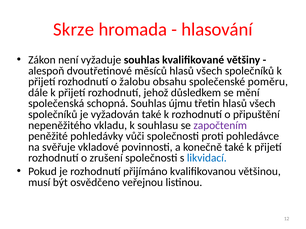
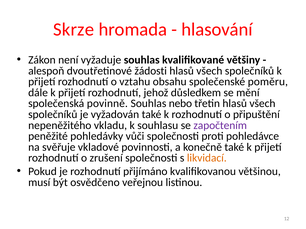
měsíců: měsíců -> žádosti (151, 71)
žalobu: žalobu -> vztahu (135, 82)
schopná: schopná -> povinně (107, 104)
újmu: újmu -> nebo (180, 104)
likvidací colour: blue -> orange (207, 158)
